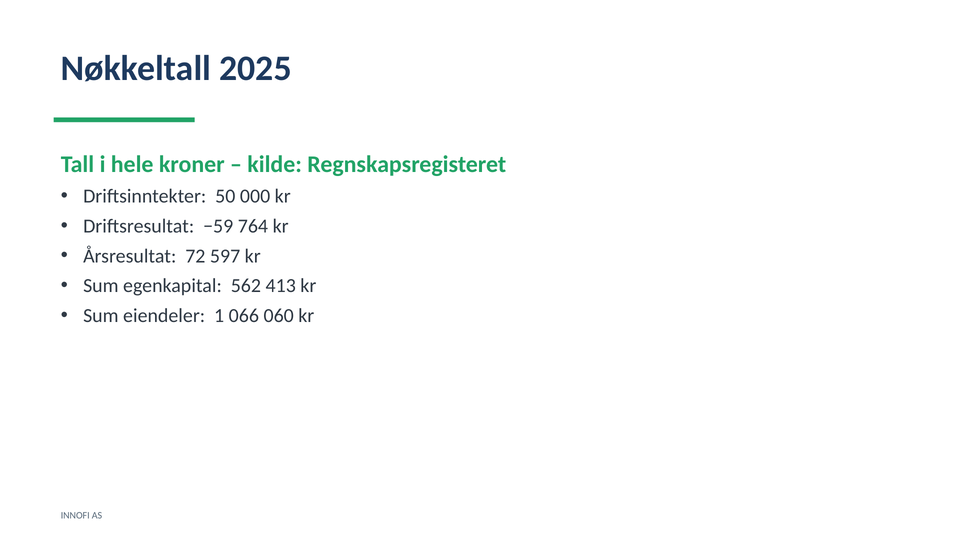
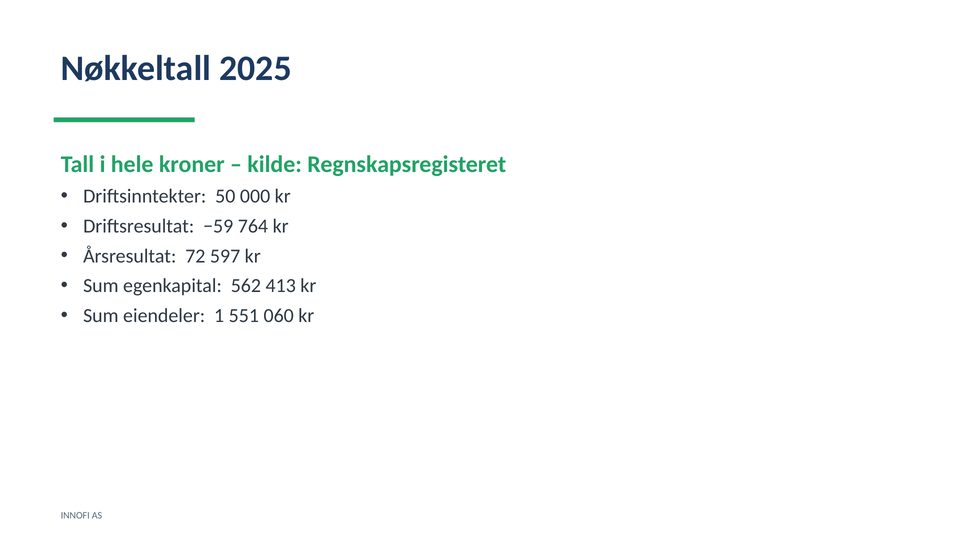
066: 066 -> 551 (244, 316)
